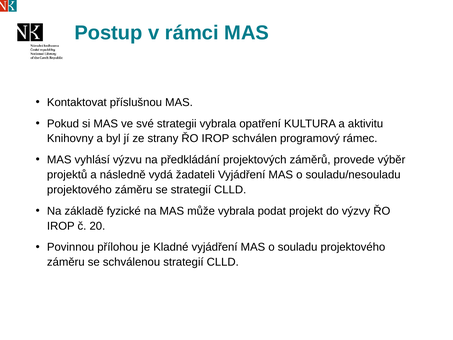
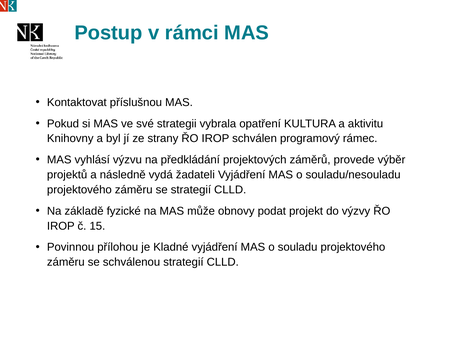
může vybrala: vybrala -> obnovy (236, 211)
20: 20 -> 15 (97, 226)
